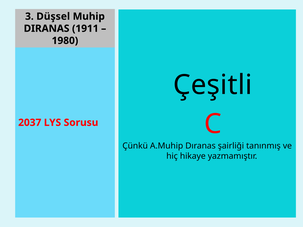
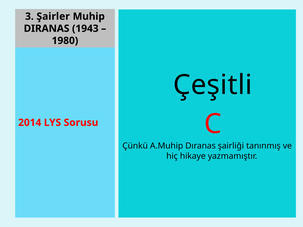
Düşsel: Düşsel -> Şairler (53, 16)
1911: 1911 -> 1943 (85, 29)
2037: 2037 -> 2014 (30, 123)
